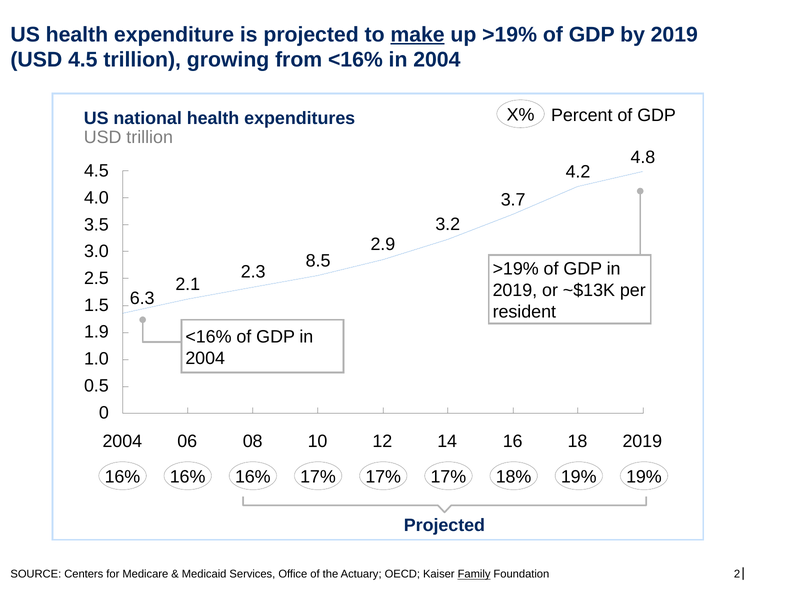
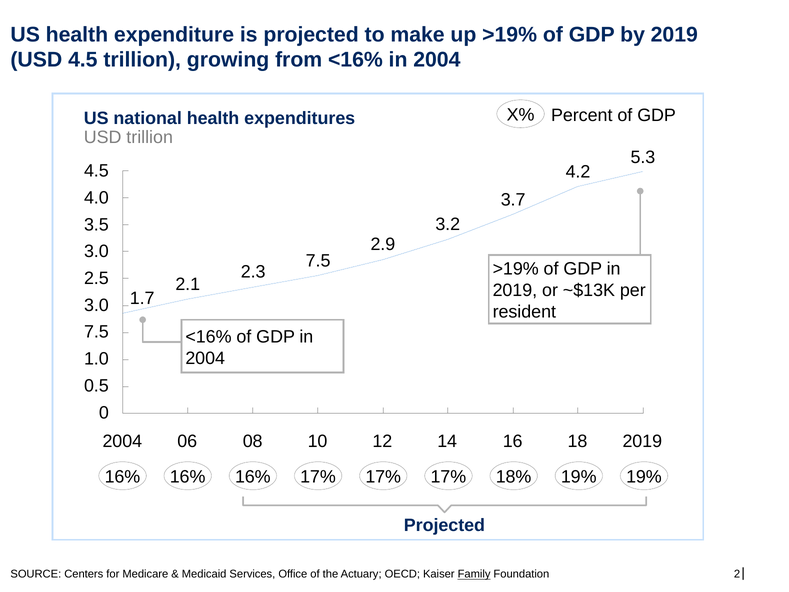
make underline: present -> none (418, 34)
4.8: 4.8 -> 5.3 (643, 157)
8.5: 8.5 -> 7.5 (318, 261)
6.3: 6.3 -> 1.7 (142, 298)
1.5: 1.5 -> 3.0 (96, 305)
1.9: 1.9 -> 7.5 (96, 332)
